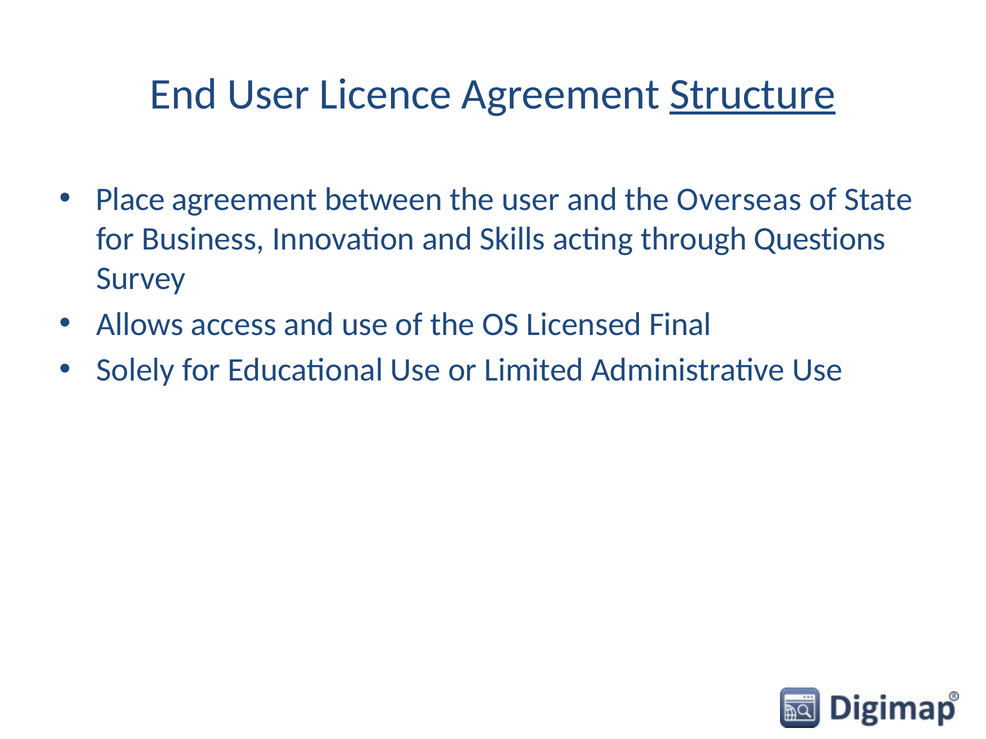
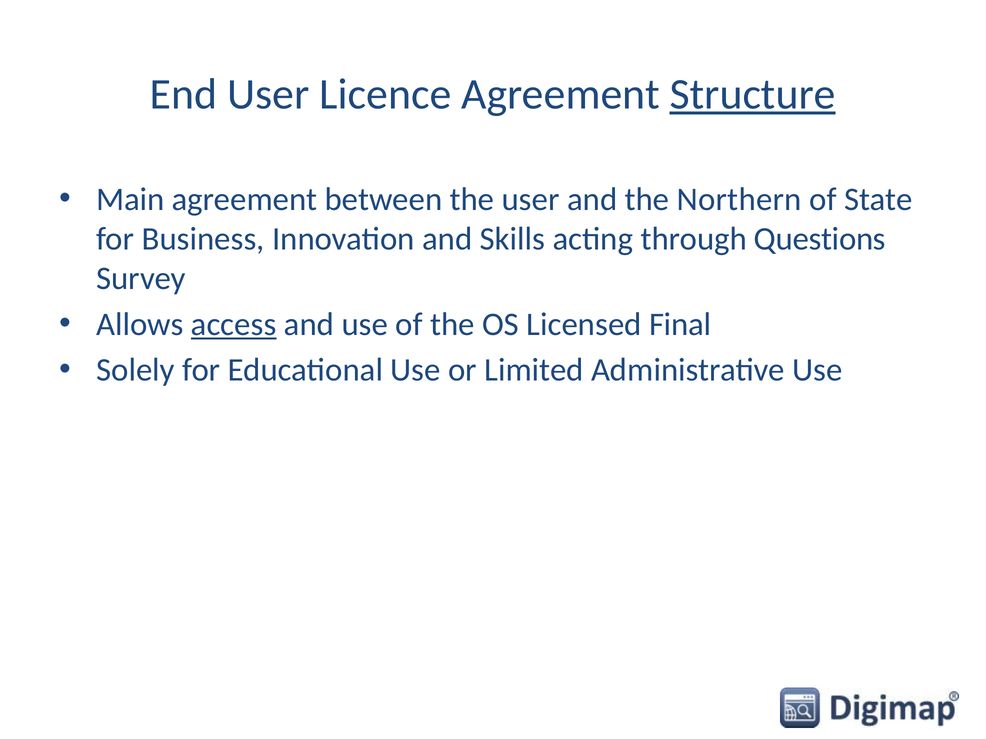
Place: Place -> Main (130, 200)
Overseas: Overseas -> Northern (739, 200)
access underline: none -> present (234, 324)
